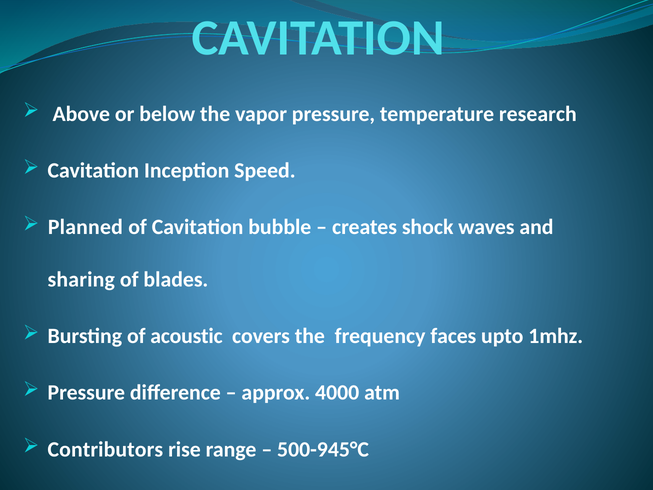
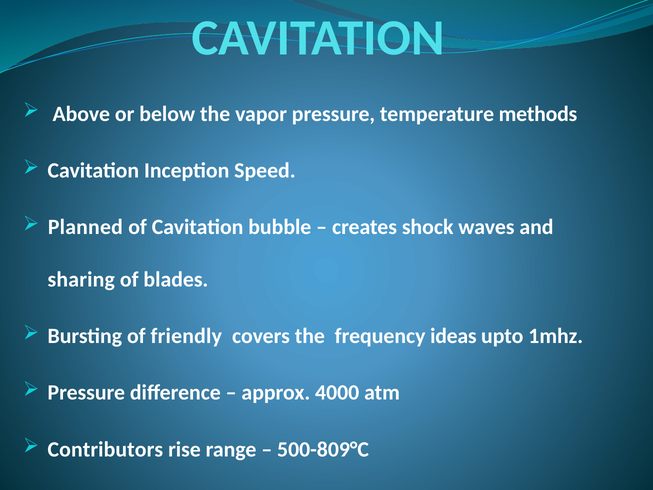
research: research -> methods (538, 114)
acoustic: acoustic -> friendly (186, 336)
faces: faces -> ideas (453, 336)
500-945°C: 500-945°C -> 500-809°C (323, 449)
